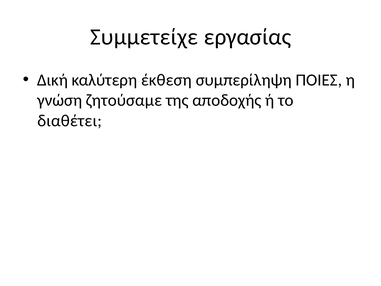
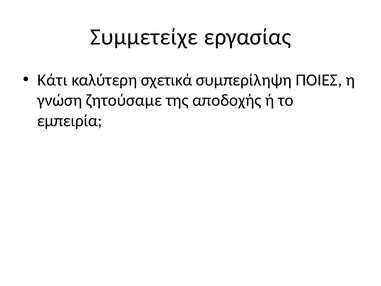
Δική: Δική -> Κάτι (52, 80)
έκθεση: έκθεση -> σχετικά (167, 80)
διαθέτει: διαθέτει -> εμπειρία (70, 121)
